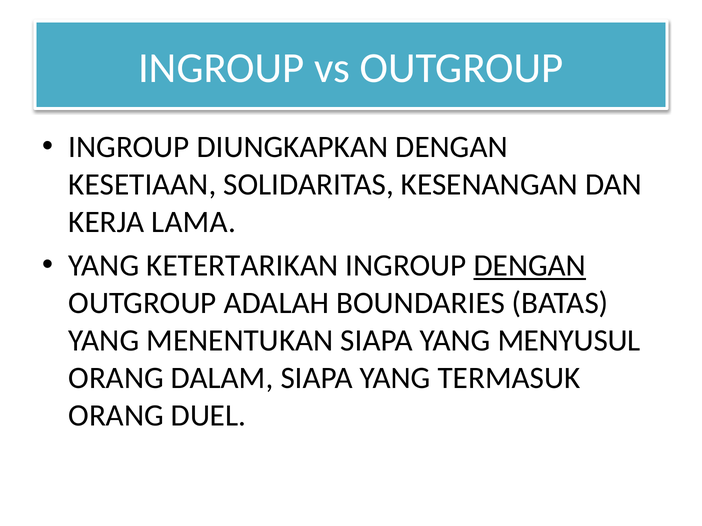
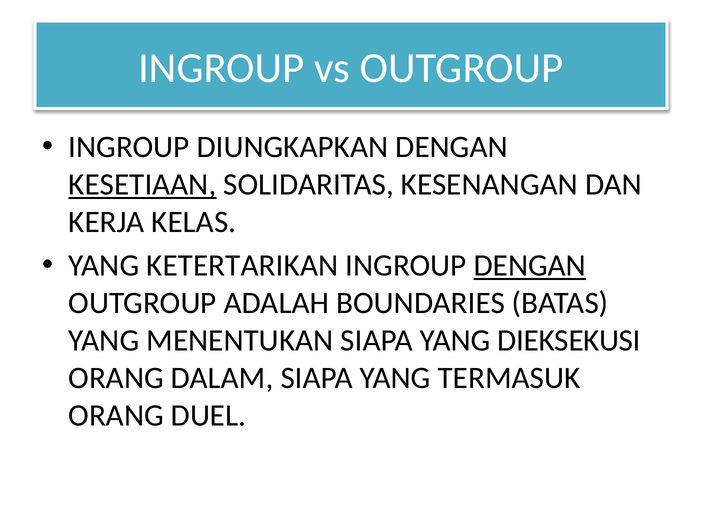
KESETIAAN underline: none -> present (142, 185)
LAMA: LAMA -> KELAS (194, 222)
MENYUSUL: MENYUSUL -> DIEKSEKUSI (569, 341)
